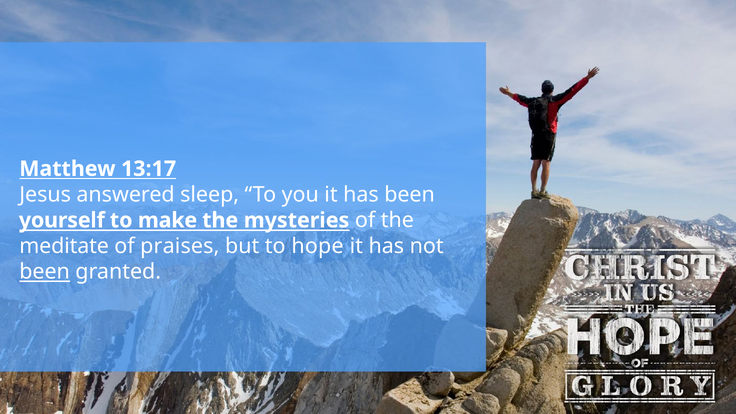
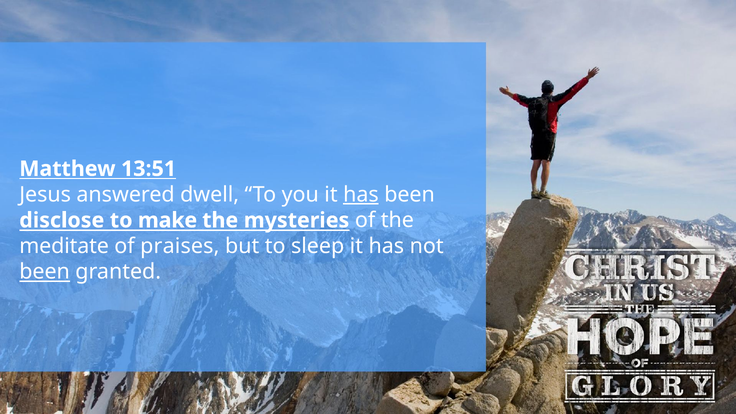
13:17: 13:17 -> 13:51 (149, 169)
sleep: sleep -> dwell (210, 195)
has underline: none -> present (361, 195)
yourself: yourself -> disclose (62, 220)
hope: hope -> sleep (318, 246)
